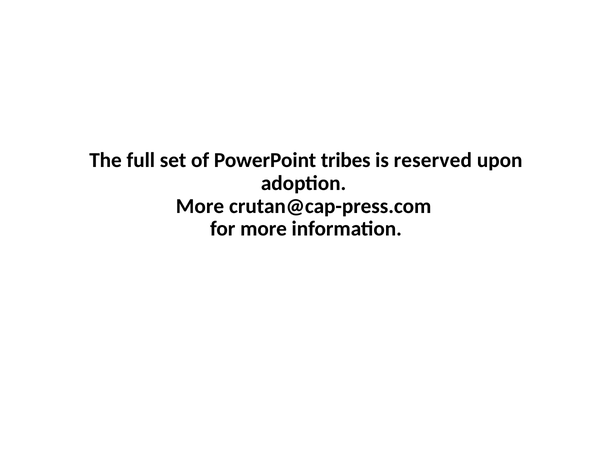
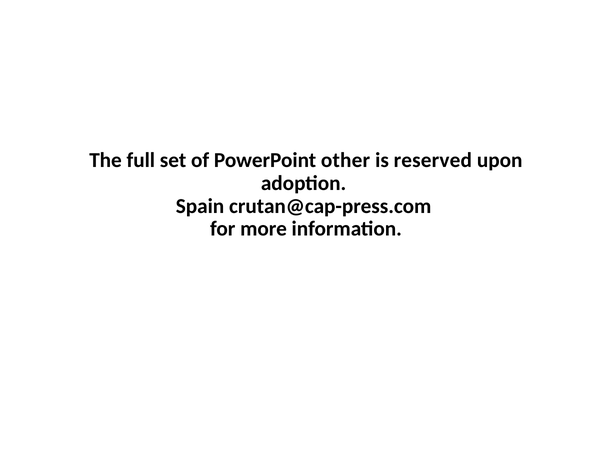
tribes: tribes -> other (346, 160)
More: More -> Spain (200, 206)
